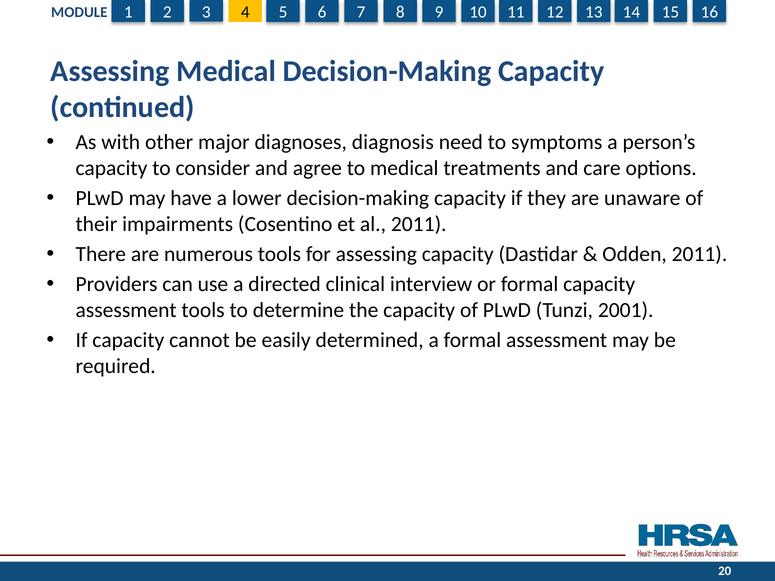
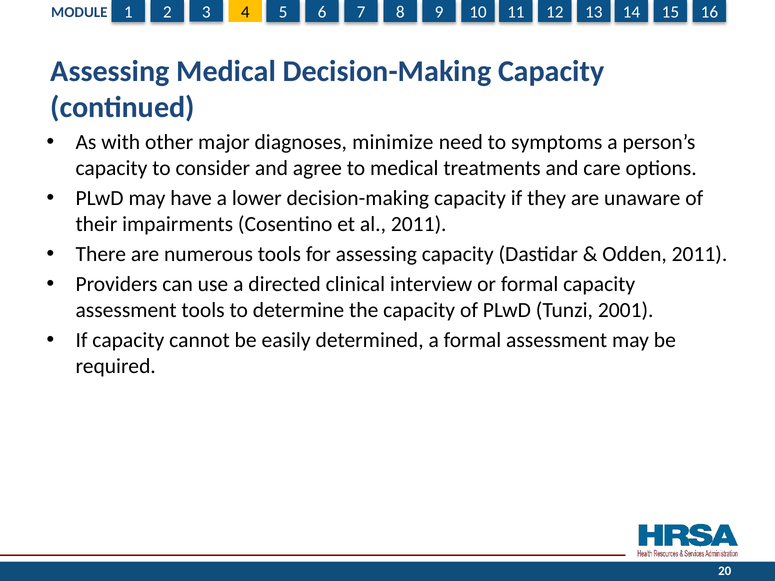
diagnosis: diagnosis -> minimize (393, 142)
